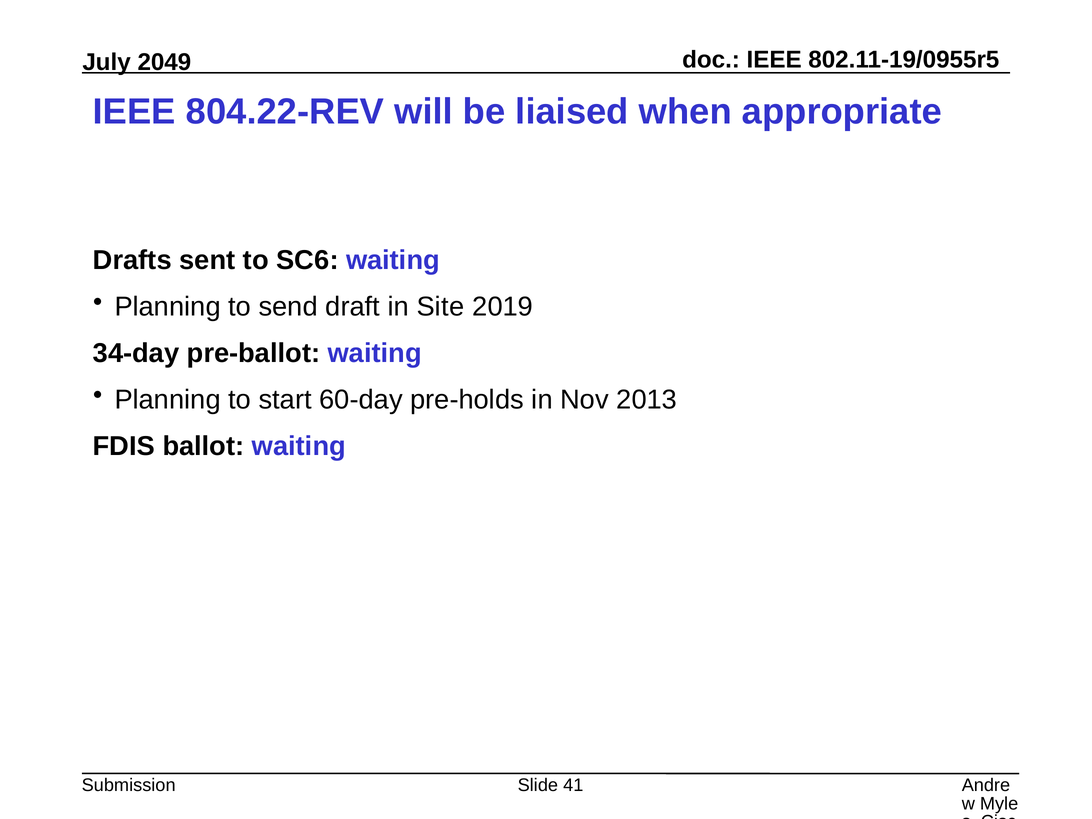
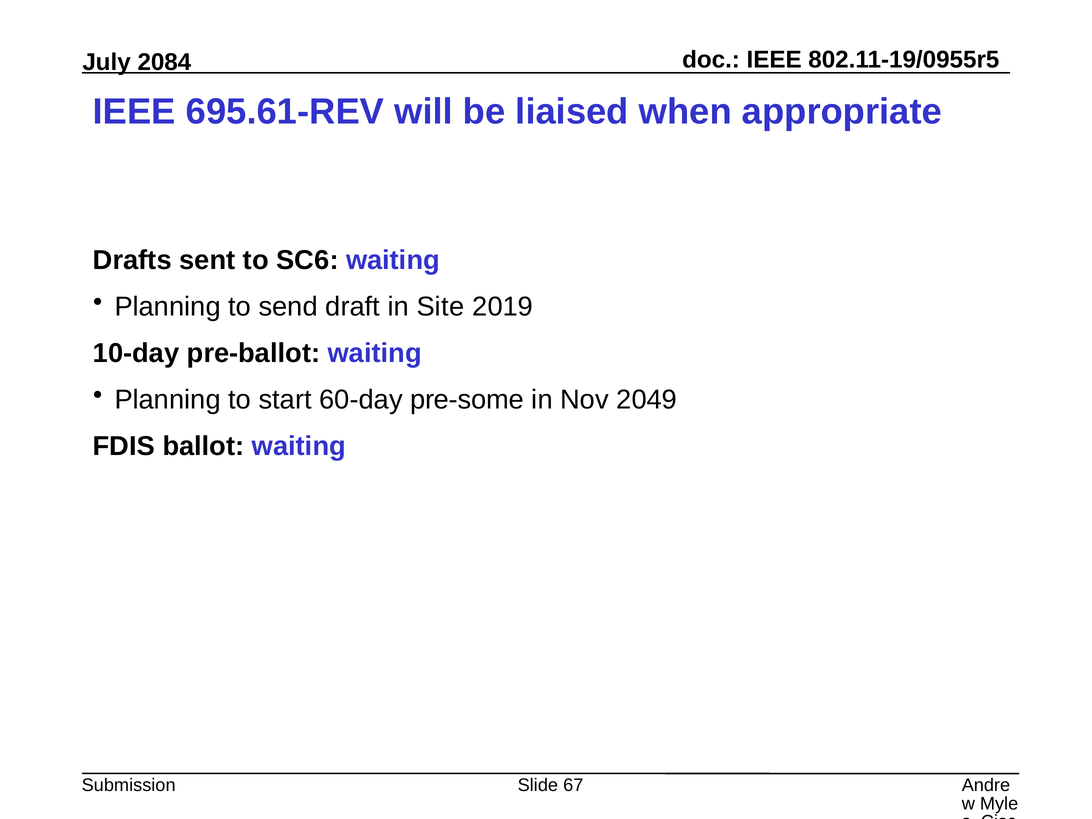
2049: 2049 -> 2084 (164, 62)
804.22-REV: 804.22-REV -> 695.61-REV (285, 112)
34-day: 34-day -> 10-day (136, 353)
pre-holds: pre-holds -> pre-some (467, 400)
2013: 2013 -> 2049 (647, 400)
41: 41 -> 67 (573, 785)
